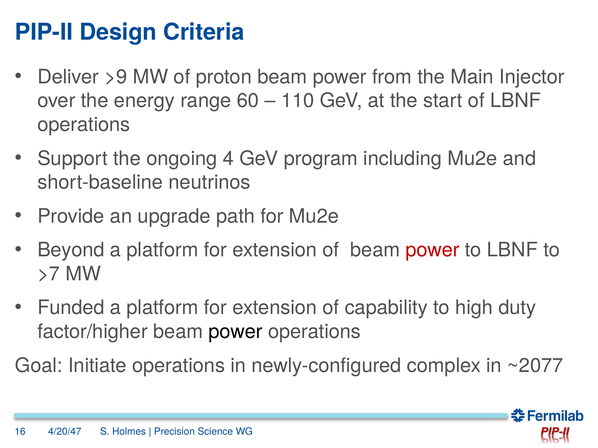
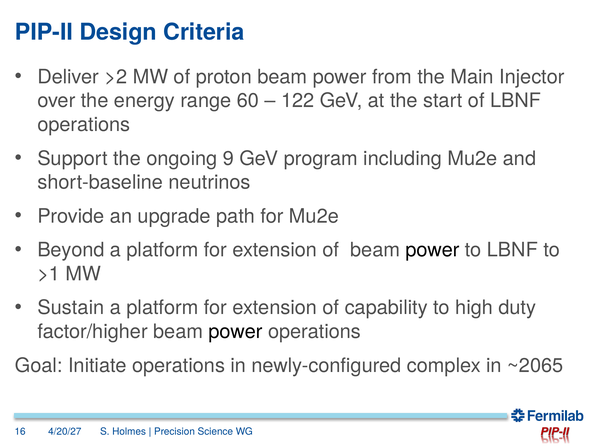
>9: >9 -> >2 (116, 77)
110: 110 -> 122 (298, 101)
4: 4 -> 9 (228, 159)
power colour: red -> black (433, 250)
>7: >7 -> >1 (49, 274)
Funded: Funded -> Sustain (71, 308)
~2077: ~2077 -> ~2065 (535, 366)
4/20/47: 4/20/47 -> 4/20/27 (65, 432)
